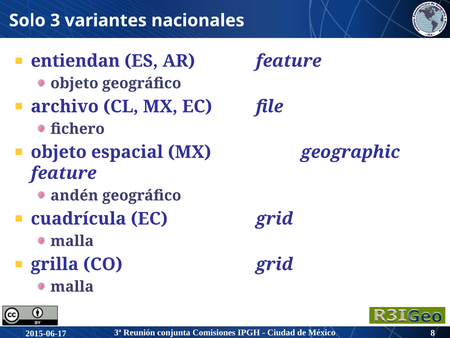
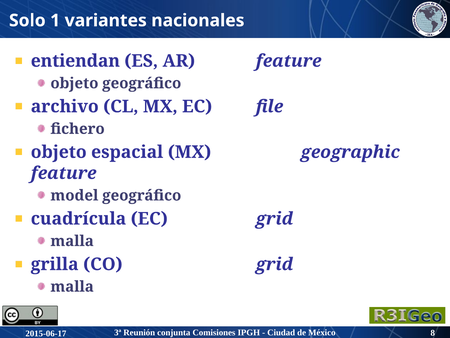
3: 3 -> 1 (55, 20)
andén: andén -> model (74, 195)
